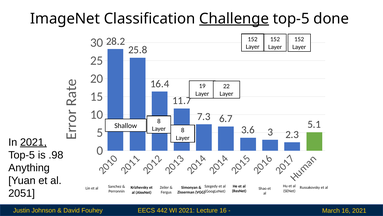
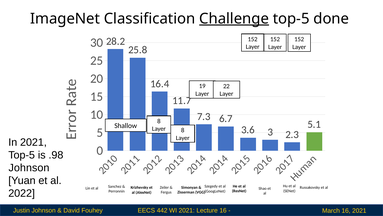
2021 underline: present -> none (33, 142)
Anything: Anything -> Johnson (29, 167)
2051: 2051 -> 2022 (22, 193)
